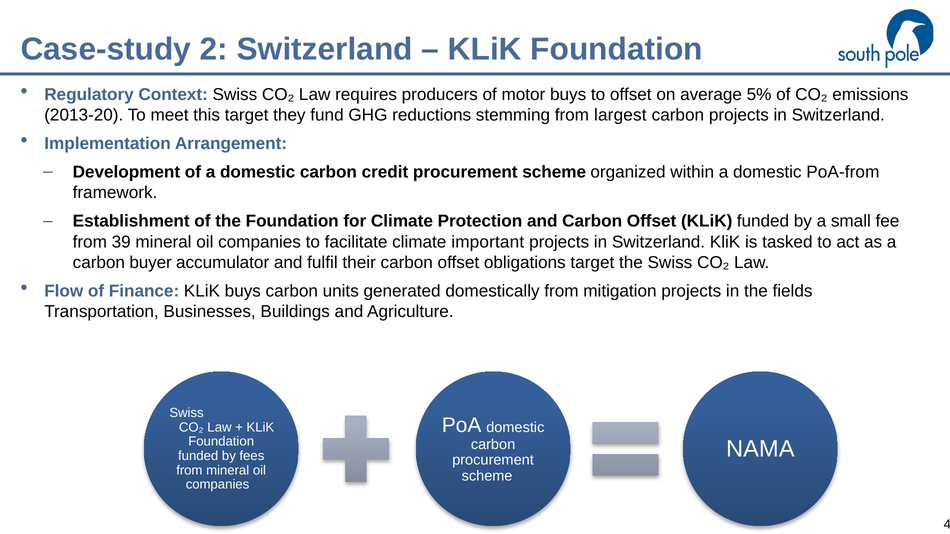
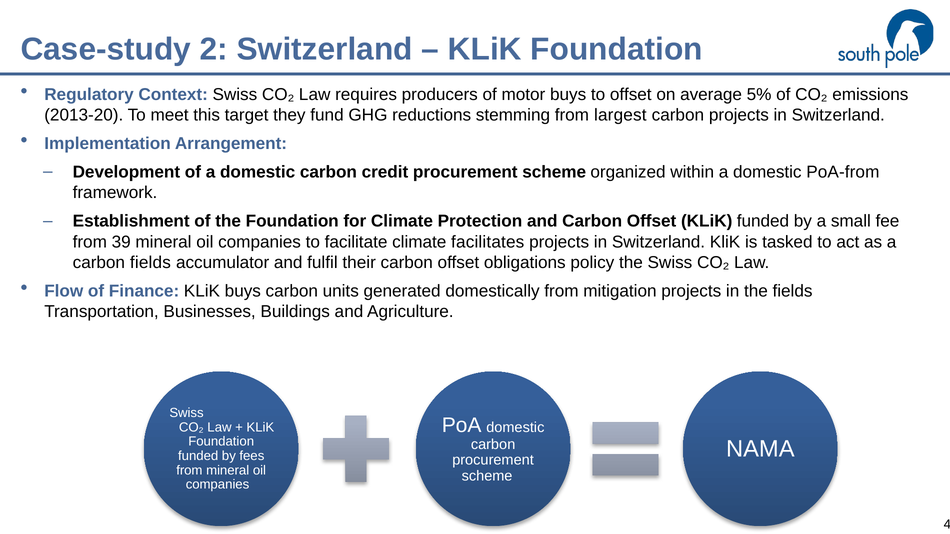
important: important -> facilitates (488, 242)
carbon buyer: buyer -> fields (150, 263)
obligations target: target -> policy (592, 263)
